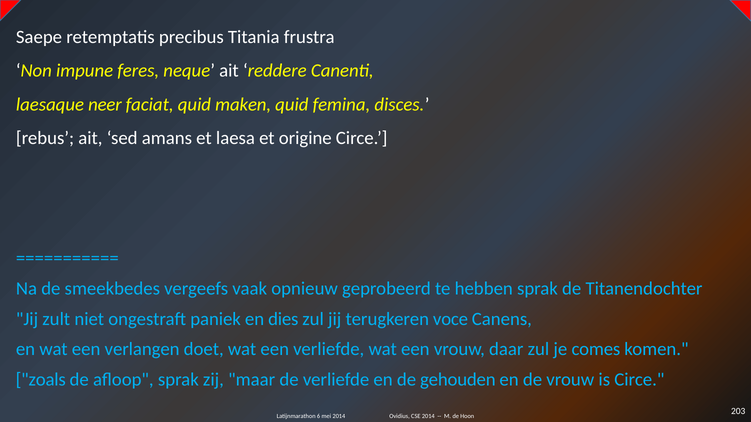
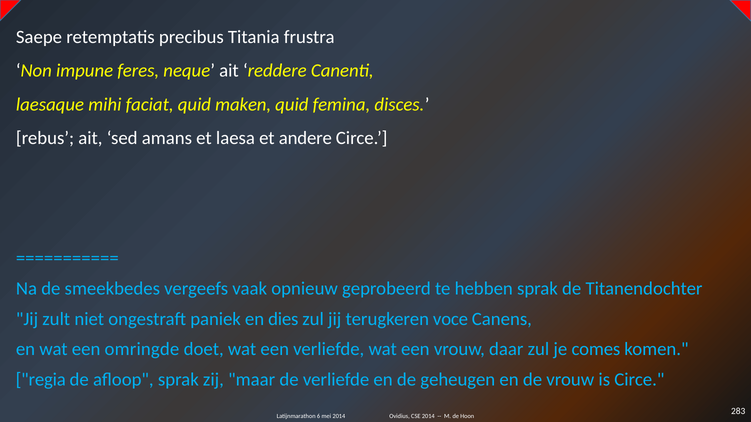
neer: neer -> mihi (105, 105)
origine: origine -> andere (305, 138)
verlangen: verlangen -> omringde (142, 350)
zoals: zoals -> regia (41, 380)
gehouden: gehouden -> geheugen (458, 380)
203: 203 -> 283 (738, 412)
